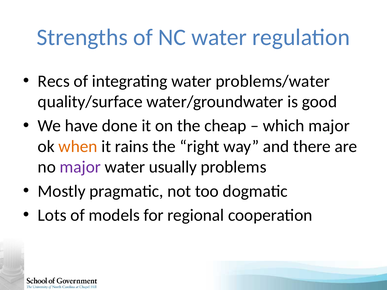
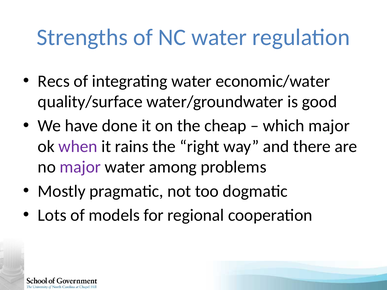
problems/water: problems/water -> economic/water (273, 81)
when colour: orange -> purple (78, 147)
usually: usually -> among (173, 167)
